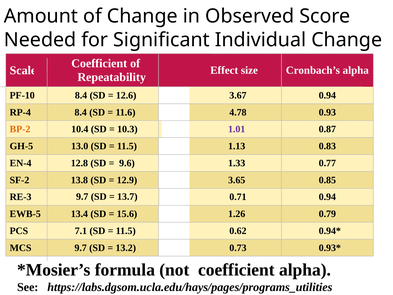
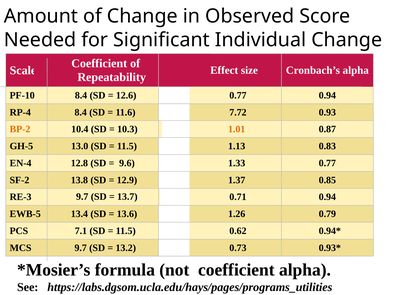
12.6 3.67: 3.67 -> 0.77 (238, 95)
4.78: 4.78 -> 7.72 (238, 112)
1.01 colour: purple -> orange (237, 129)
3.65: 3.65 -> 1.37 (237, 180)
15.6: 15.6 -> 13.6 (127, 214)
